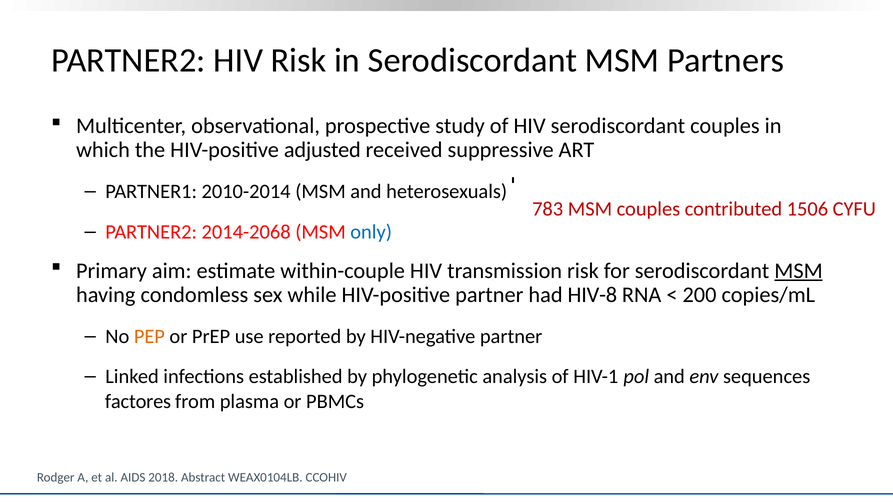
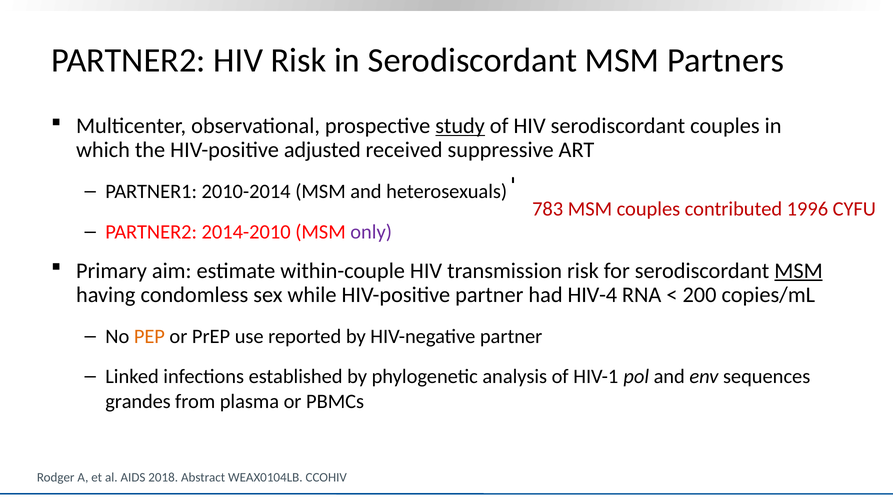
study underline: none -> present (460, 126)
1506: 1506 -> 1996 (807, 209)
2014-2068: 2014-2068 -> 2014-2010 (246, 232)
only colour: blue -> purple (371, 232)
HIV-8: HIV-8 -> HIV-4 (592, 295)
factores: factores -> grandes (138, 402)
